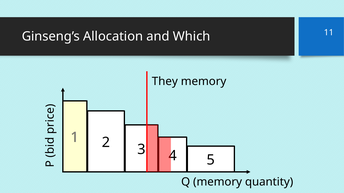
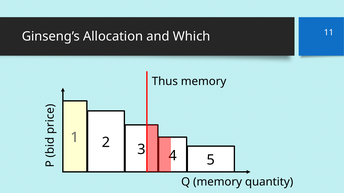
They: They -> Thus (165, 81)
